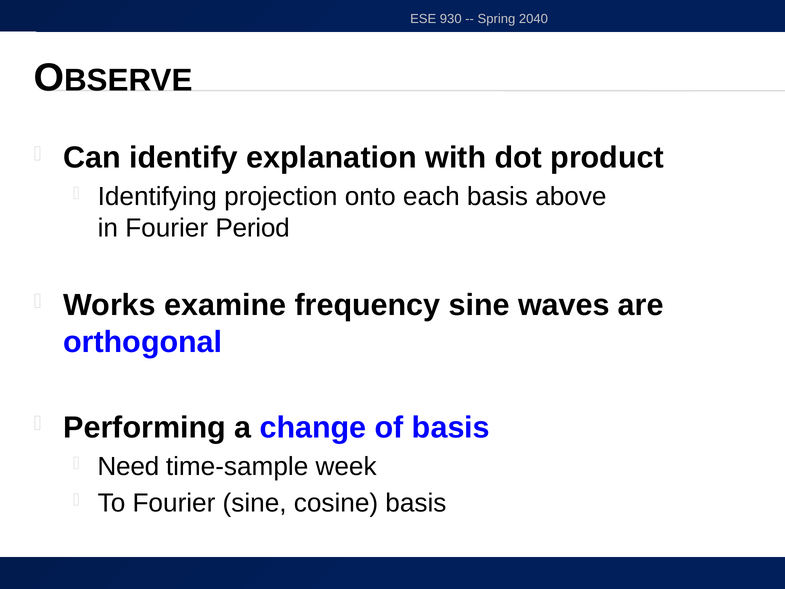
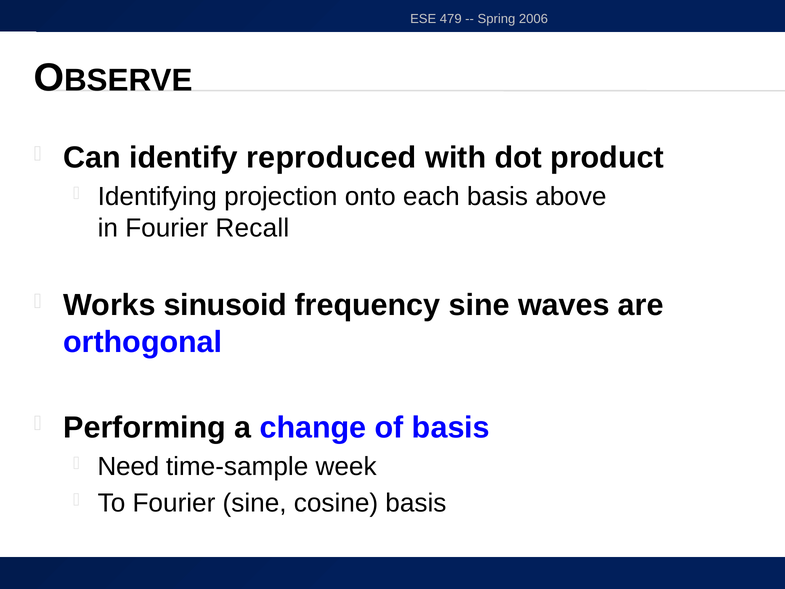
930: 930 -> 479 (451, 19)
2040: 2040 -> 2006 (533, 19)
explanation: explanation -> reproduced (331, 158)
Period: Period -> Recall (252, 228)
examine: examine -> sinusoid (225, 305)
